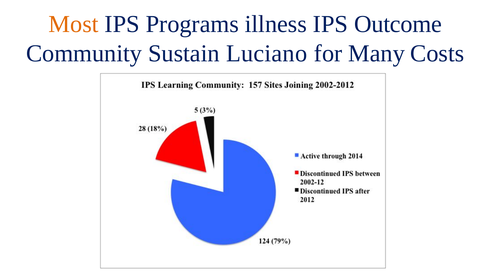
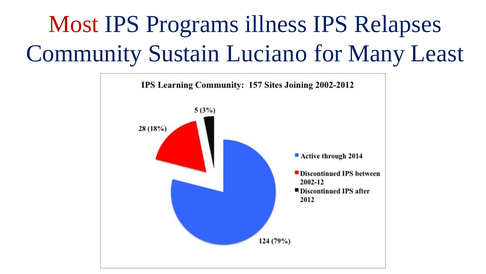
Most colour: orange -> red (74, 24)
Outcome: Outcome -> Relapses (398, 24)
Costs: Costs -> Least (437, 53)
